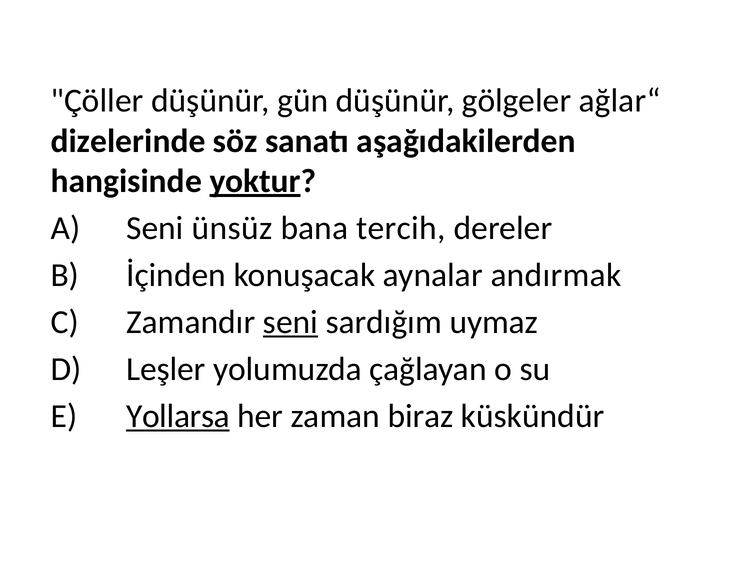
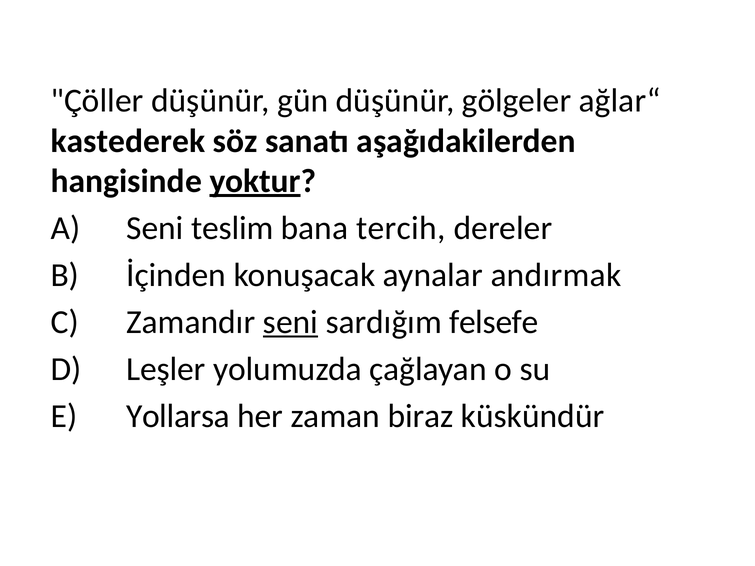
dizelerinde: dizelerinde -> kastederek (128, 141)
ünsüz: ünsüz -> teslim (232, 228)
uymaz: uymaz -> felsefe (494, 322)
Yollarsa underline: present -> none (178, 416)
